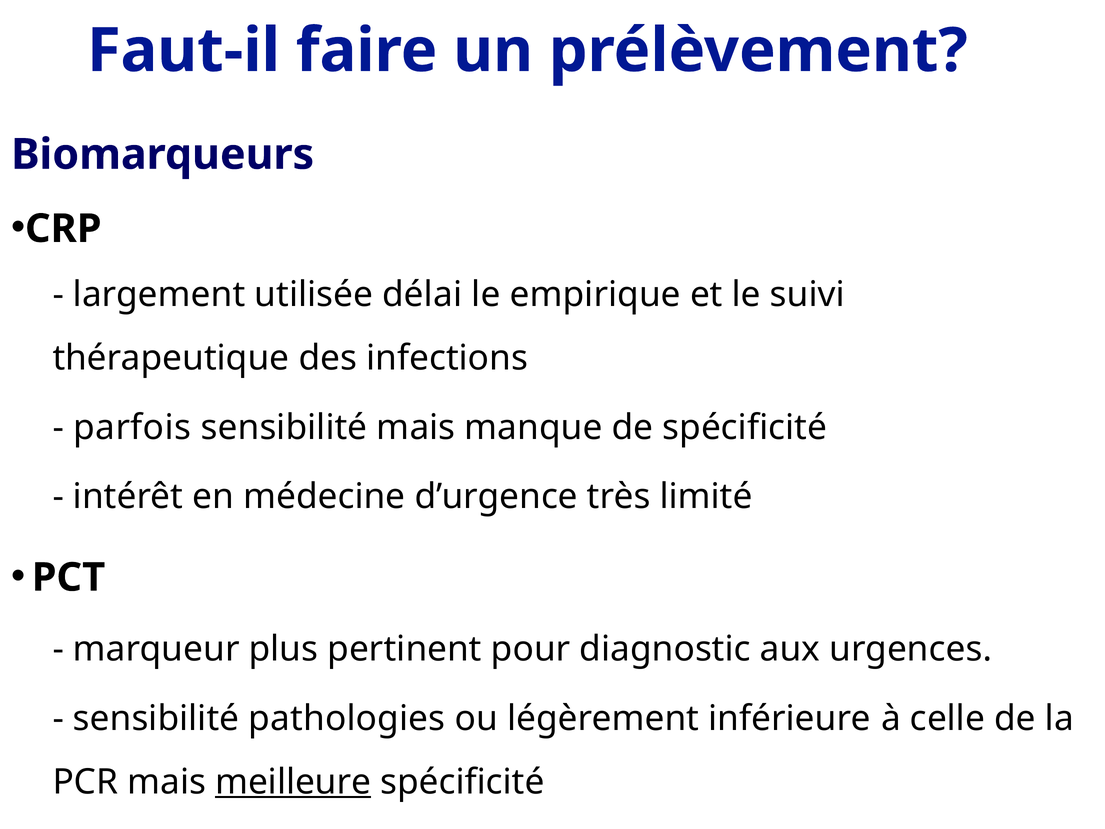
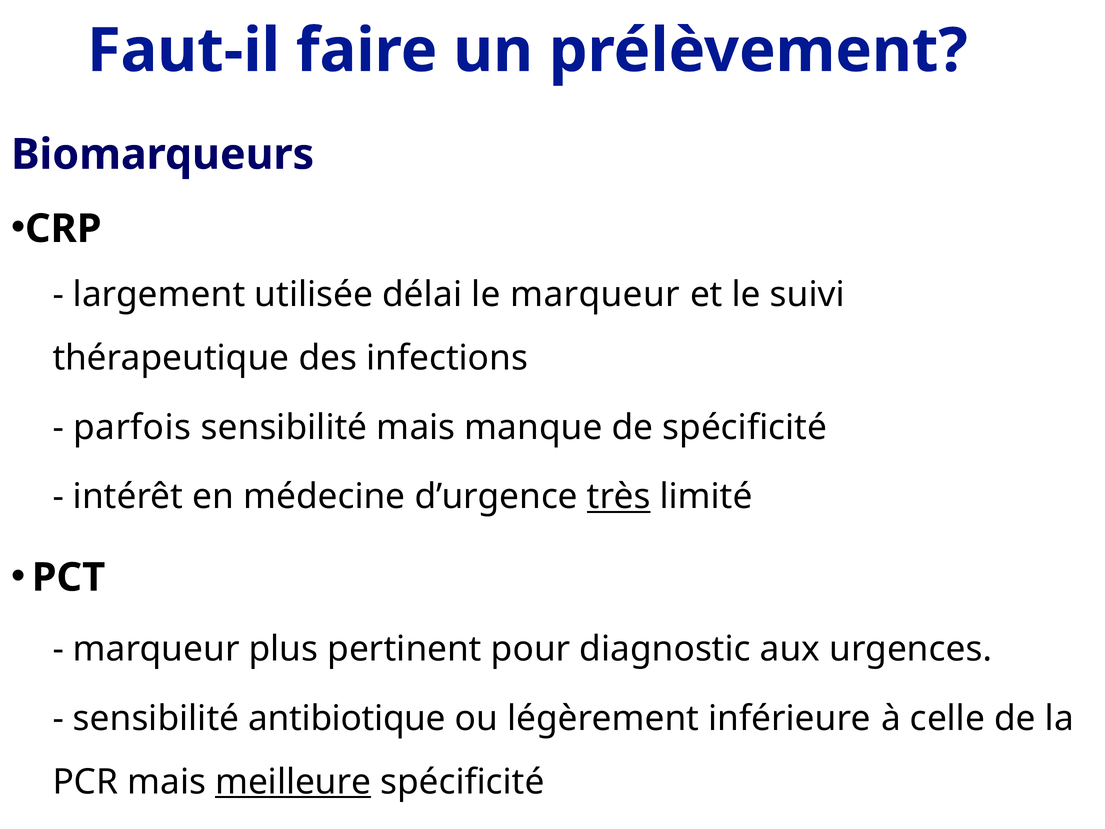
le empirique: empirique -> marqueur (595, 295)
très underline: none -> present (619, 496)
pathologies: pathologies -> antibiotique (347, 718)
